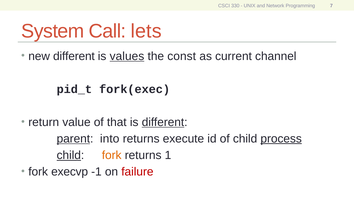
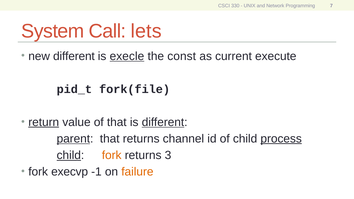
values: values -> execle (127, 56)
channel: channel -> execute (276, 56)
fork(exec: fork(exec -> fork(file (135, 89)
return underline: none -> present (44, 122)
parent into: into -> that (110, 139)
execute: execute -> channel (183, 139)
1: 1 -> 3 (168, 155)
failure colour: red -> orange (137, 172)
